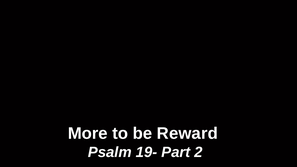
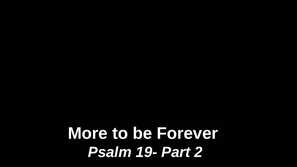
Reward: Reward -> Forever (187, 133)
